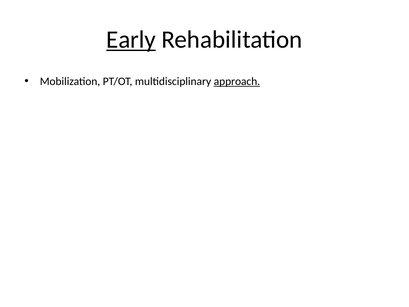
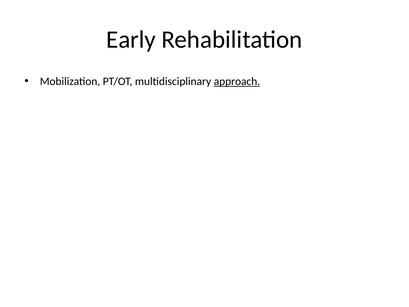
Early underline: present -> none (131, 40)
